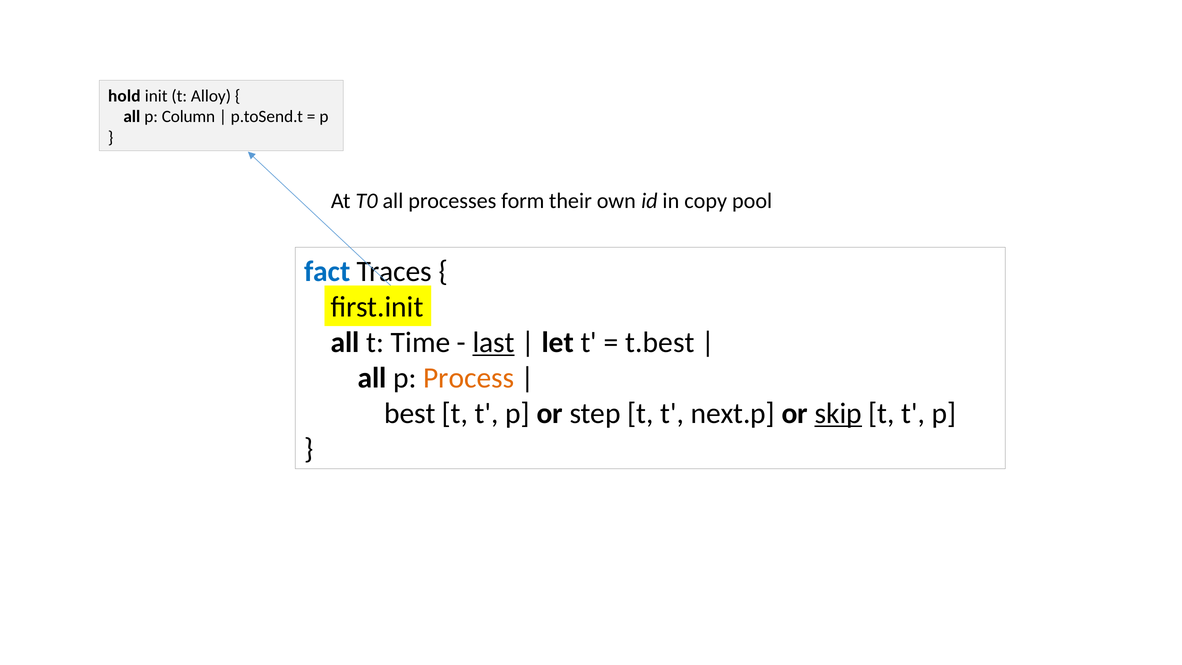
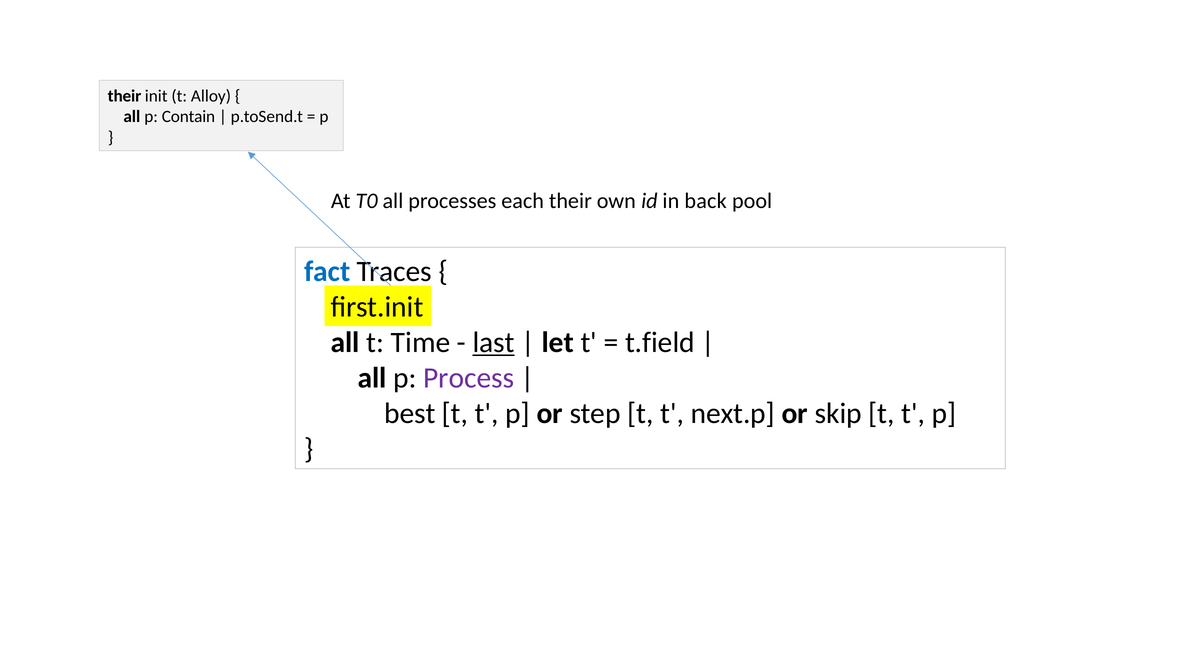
hold: hold -> their (124, 96)
Column: Column -> Contain (188, 117)
form: form -> each (523, 201)
copy: copy -> back (706, 201)
t.best: t.best -> t.field (660, 342)
Process colour: orange -> purple (469, 378)
skip underline: present -> none (838, 413)
